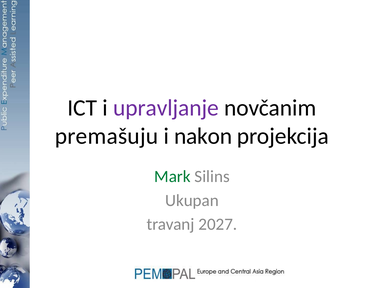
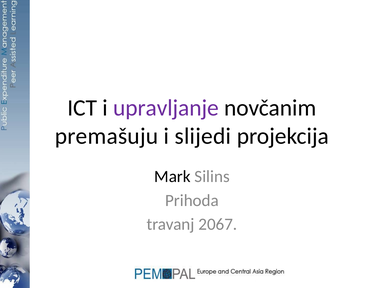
nakon: nakon -> slijedi (203, 136)
Mark colour: green -> black (172, 177)
Ukupan: Ukupan -> Prihoda (192, 200)
2027: 2027 -> 2067 (218, 224)
